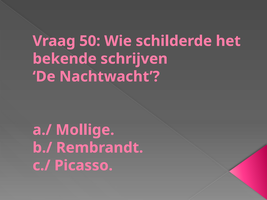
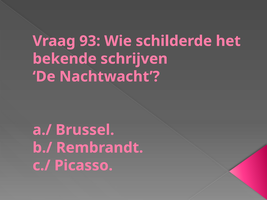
50: 50 -> 93 (90, 41)
Mollige: Mollige -> Brussel (85, 130)
